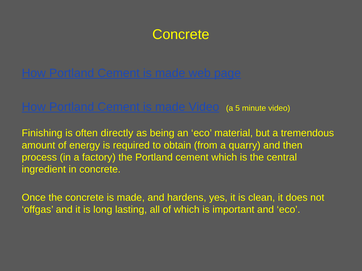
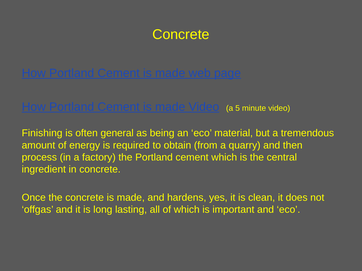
directly: directly -> general (117, 133)
